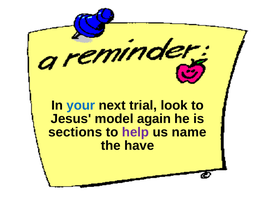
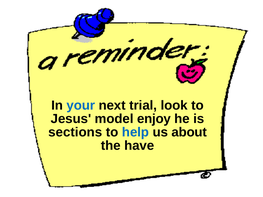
again: again -> enjoy (154, 119)
help colour: purple -> blue (135, 132)
name: name -> about (189, 132)
